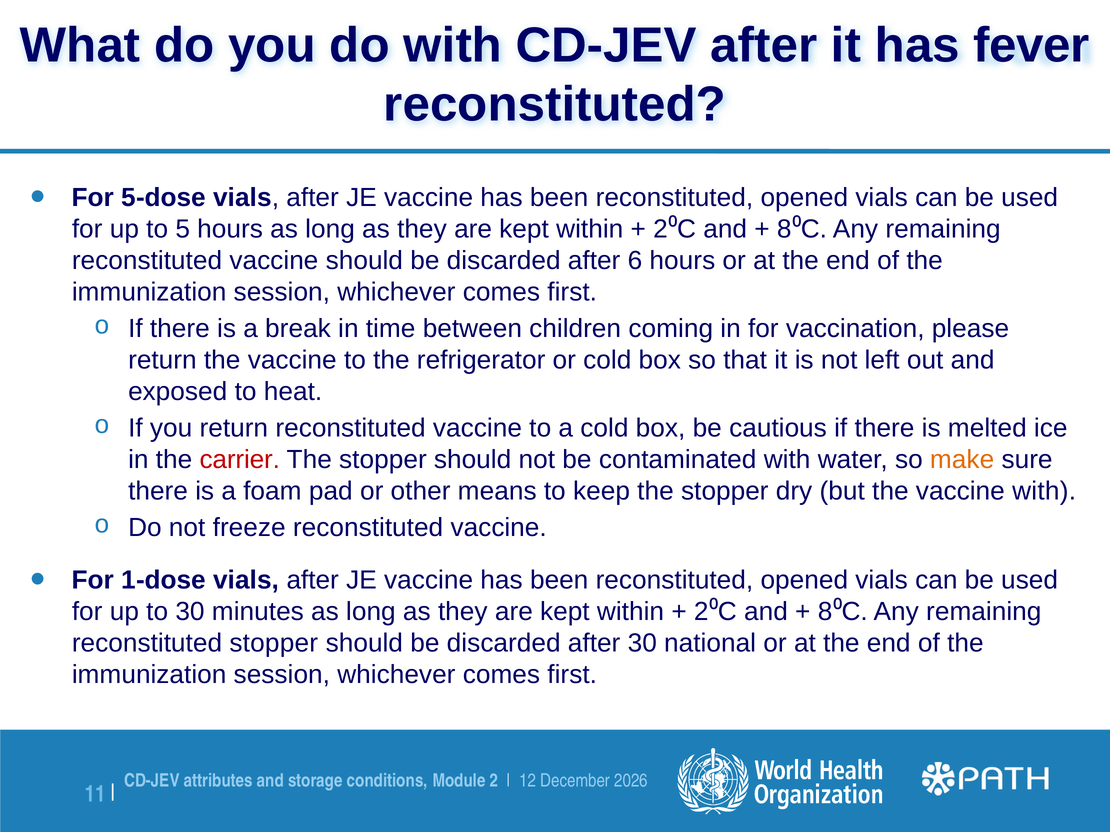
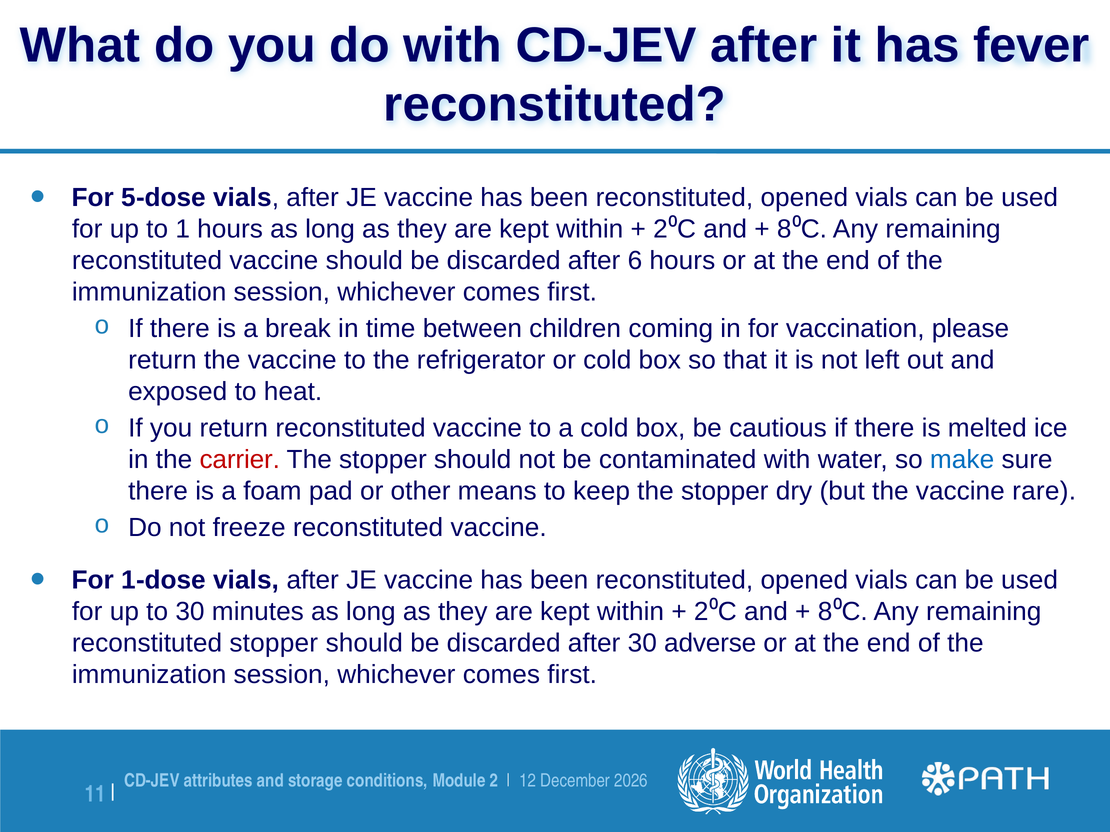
5: 5 -> 1 (183, 229)
make colour: orange -> blue (962, 460)
vaccine with: with -> rare (1044, 491)
national: national -> adverse (710, 643)
